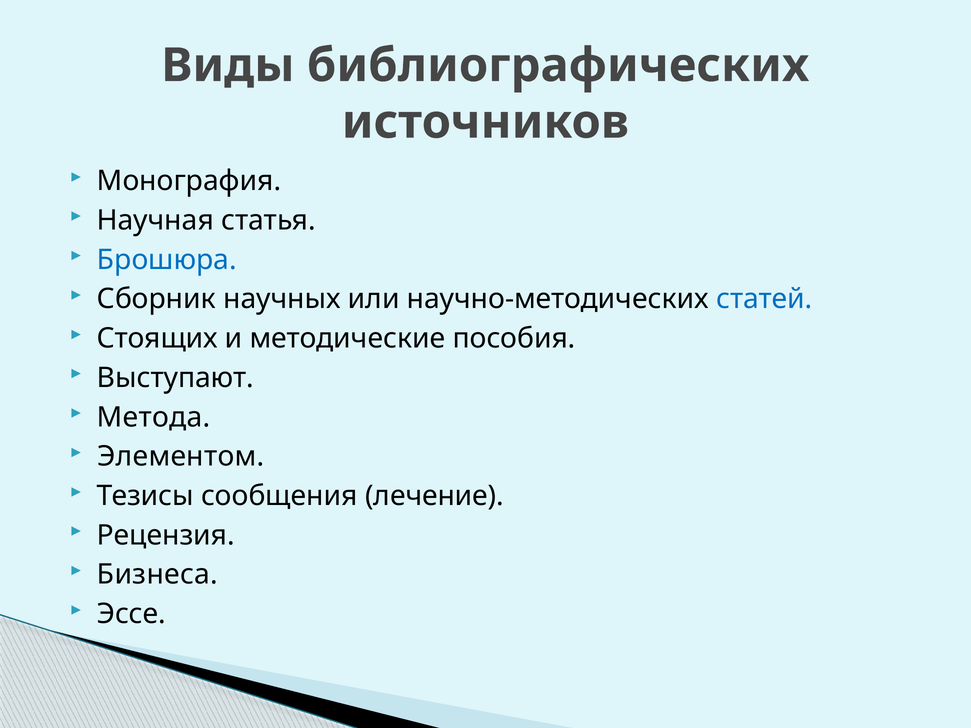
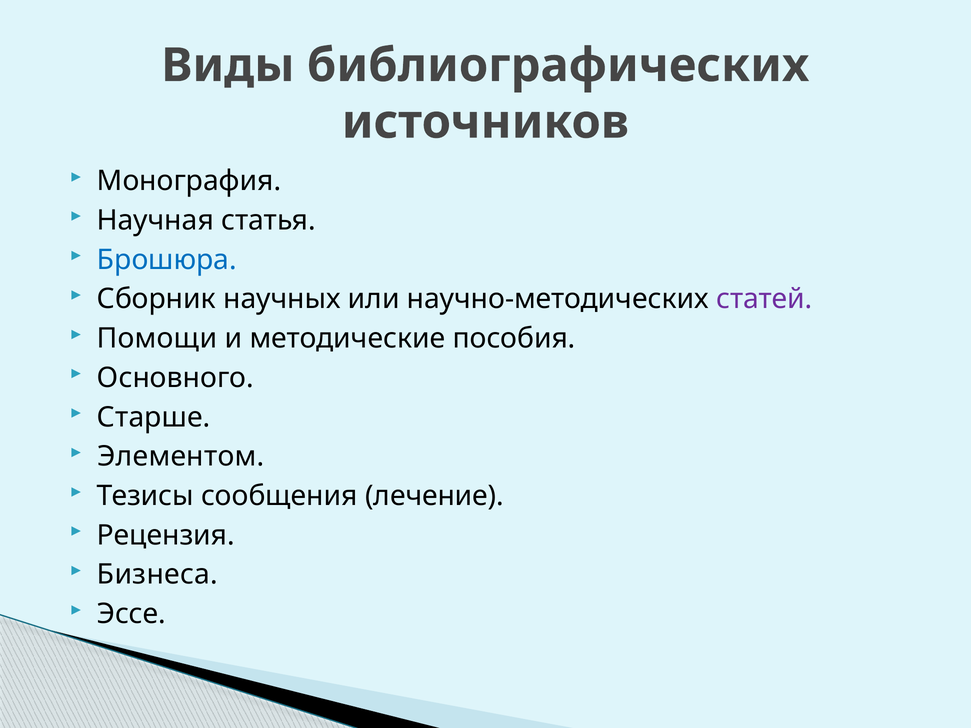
статей colour: blue -> purple (764, 299)
Стоящих: Стоящих -> Помощи (157, 339)
Выступают: Выступают -> Основного (175, 378)
Метода: Метода -> Старше (154, 417)
